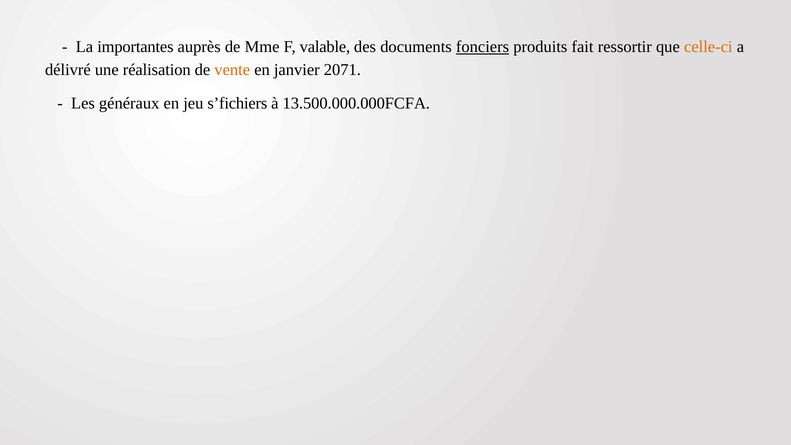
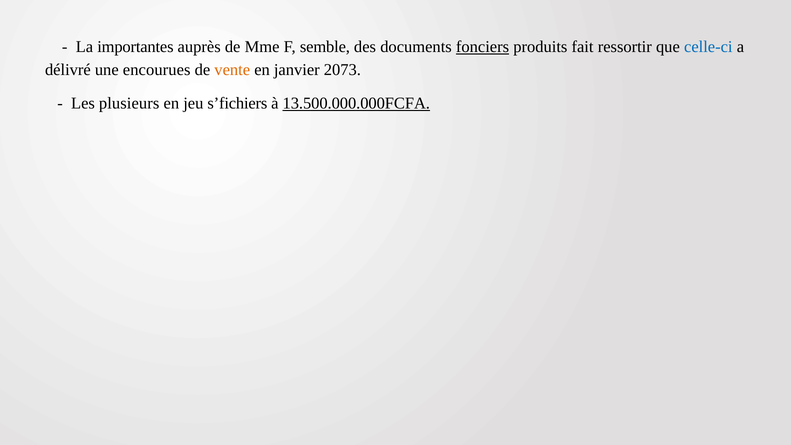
valable: valable -> semble (325, 47)
celle-ci colour: orange -> blue (708, 47)
réalisation: réalisation -> encourues (157, 70)
2071: 2071 -> 2073 (342, 70)
généraux: généraux -> plusieurs (129, 103)
13.500.000.000FCFA underline: none -> present (356, 103)
